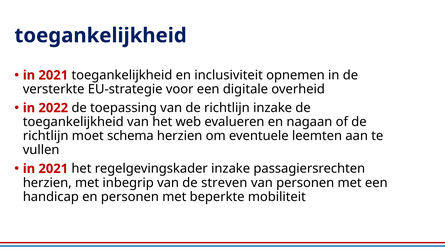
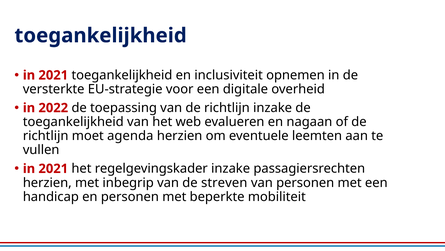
schema: schema -> agenda (130, 136)
